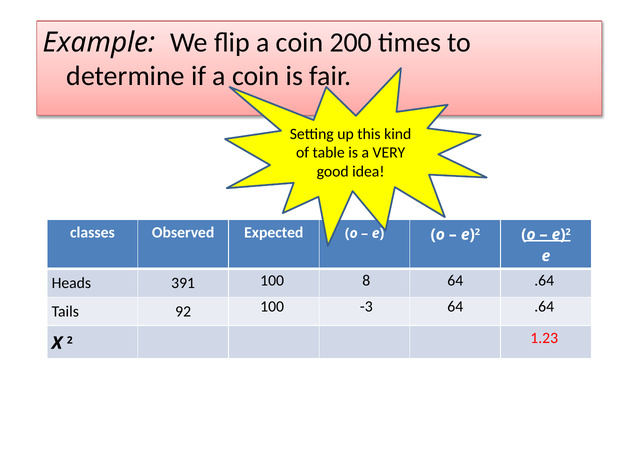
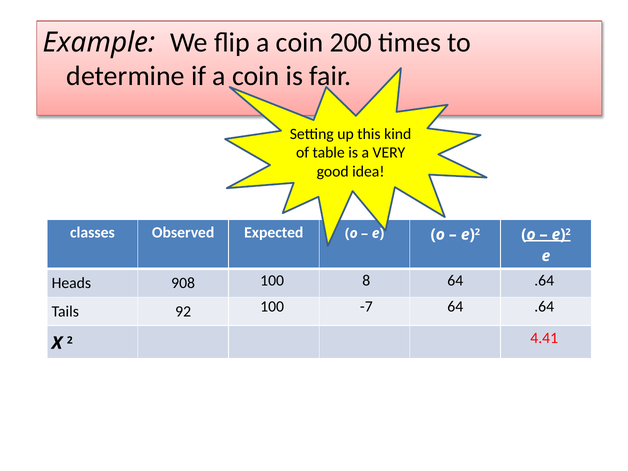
391: 391 -> 908 (183, 283)
-3: -3 -> -7 (366, 307)
1.23: 1.23 -> 4.41 (544, 338)
